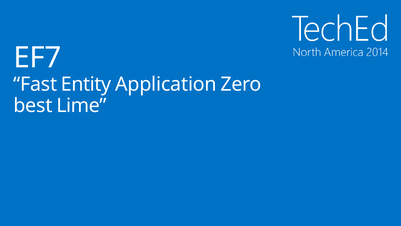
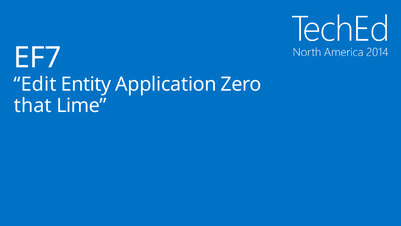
Fast: Fast -> Edit (35, 84)
best: best -> that (33, 106)
